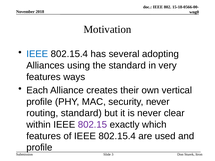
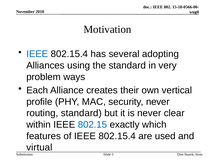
features: features -> problem (44, 77)
802.15 colour: purple -> blue (92, 125)
profile: profile -> virtual (39, 148)
